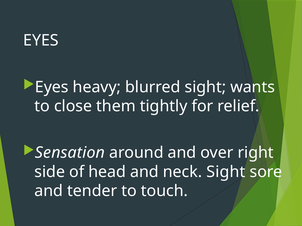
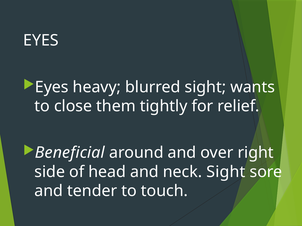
Sensation: Sensation -> Beneficial (70, 153)
